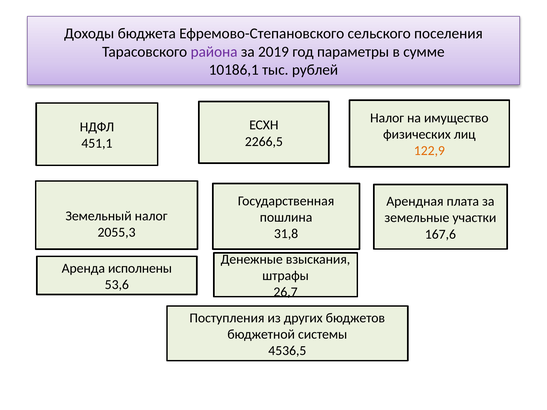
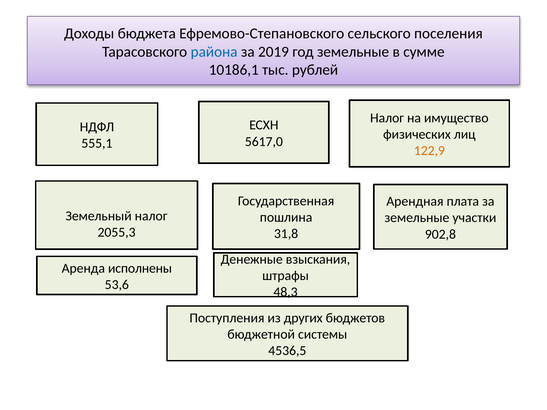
района colour: purple -> blue (214, 52)
год параметры: параметры -> земельные (353, 52)
2266,5: 2266,5 -> 5617,0 (264, 142)
451,1: 451,1 -> 555,1 (97, 143)
167,6: 167,6 -> 902,8 (440, 234)
26,7: 26,7 -> 48,3 (286, 292)
